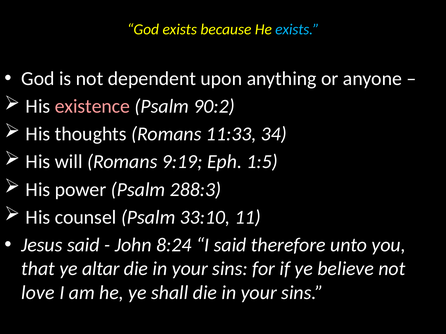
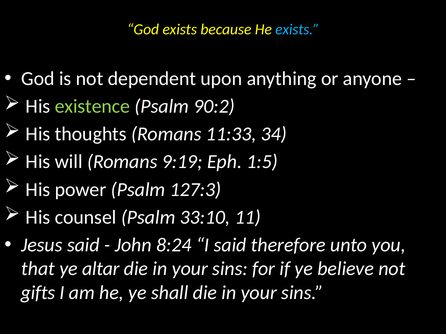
existence colour: pink -> light green (92, 106)
288:3: 288:3 -> 127:3 (195, 190)
love: love -> gifts (38, 293)
